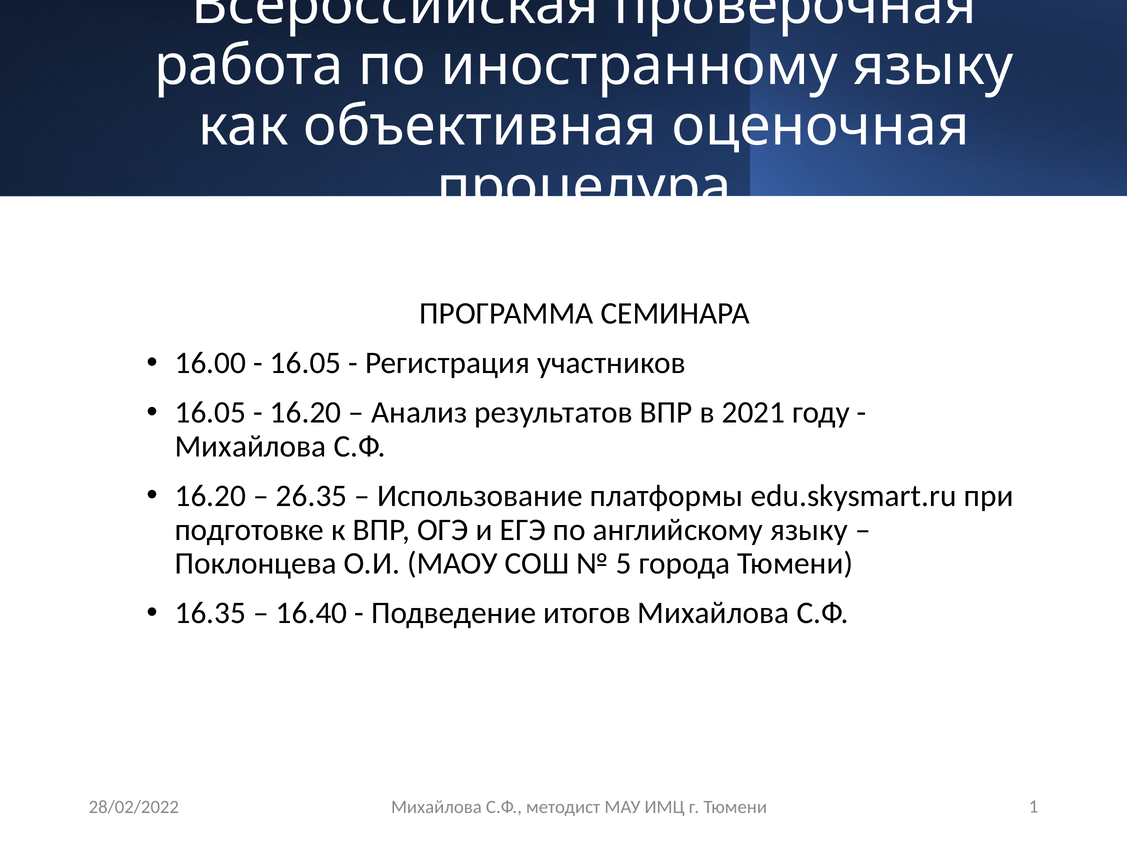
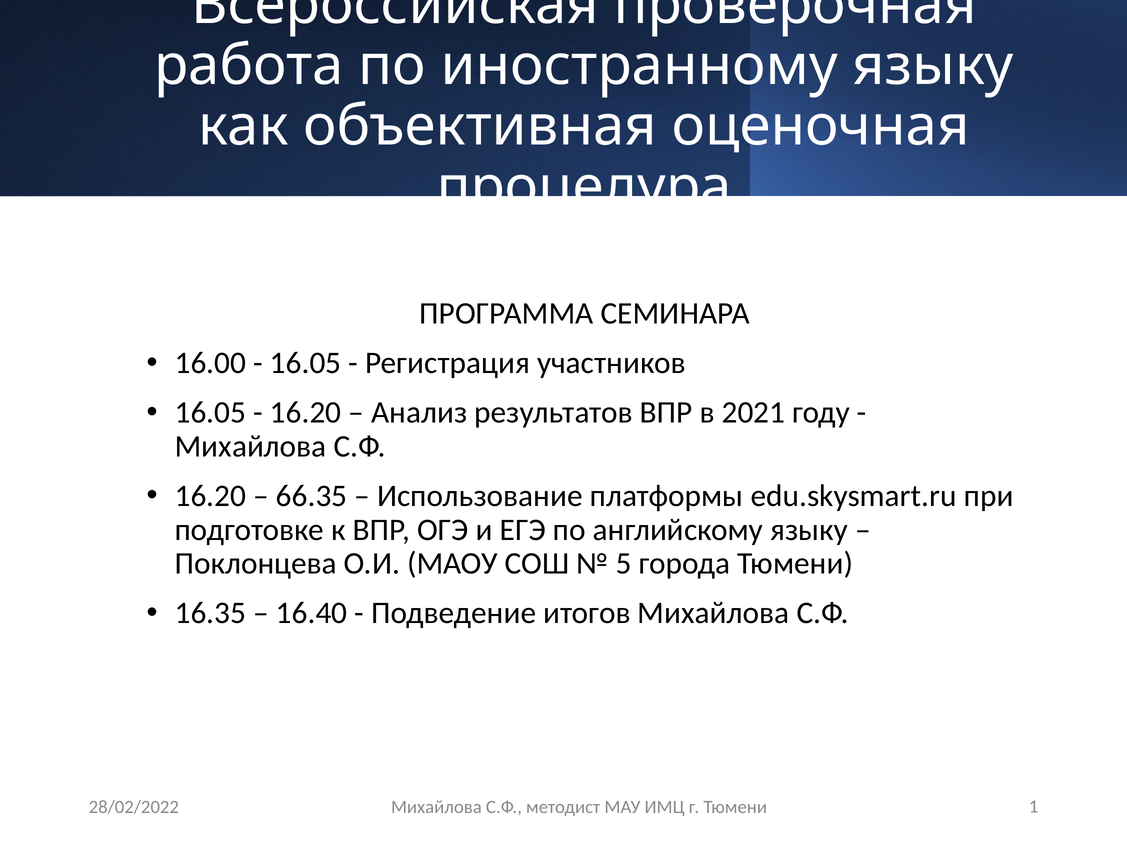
26.35: 26.35 -> 66.35 (312, 496)
